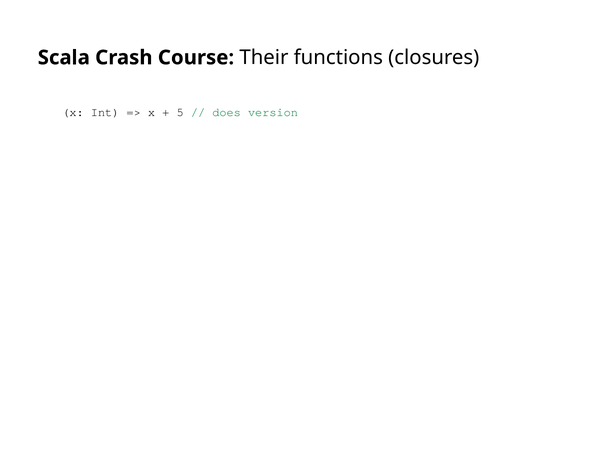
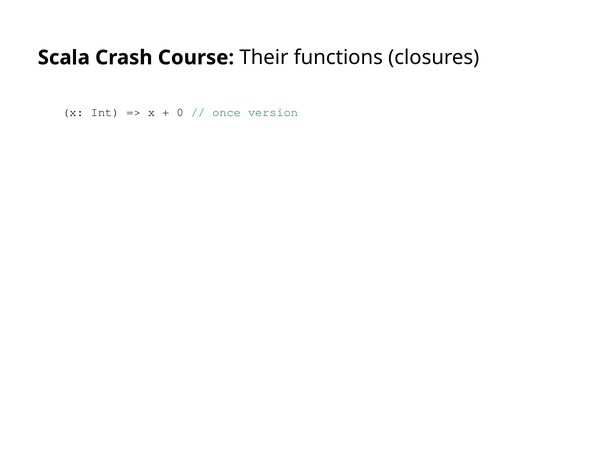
5: 5 -> 0 (180, 113)
does: does -> once (227, 113)
